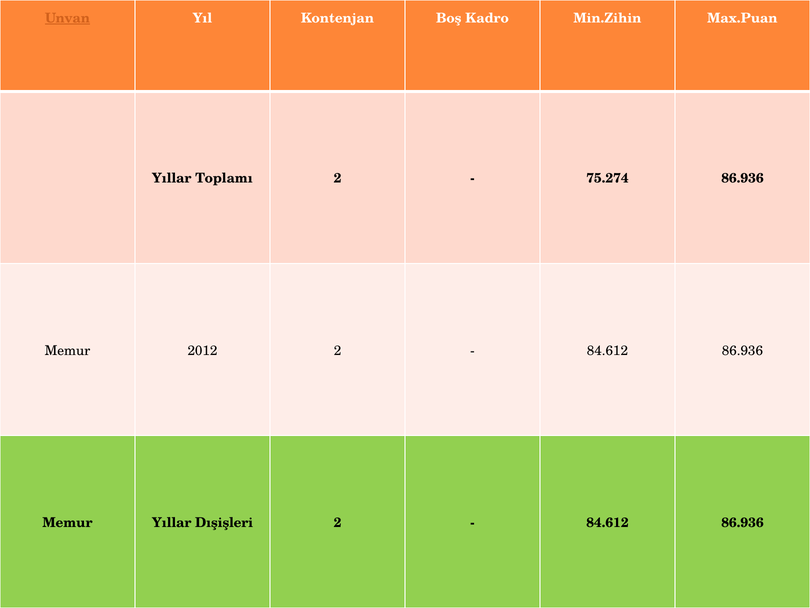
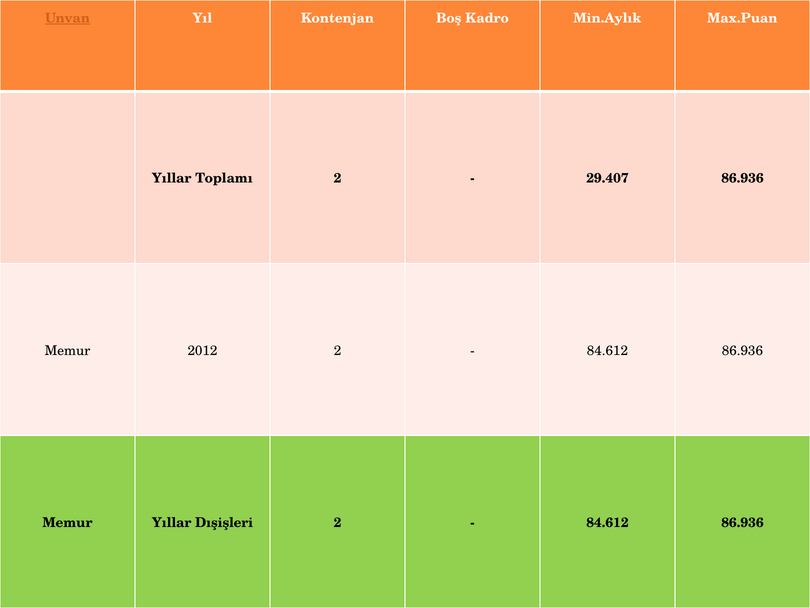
Min.Zihin: Min.Zihin -> Min.Aylık (607, 18)
75.274: 75.274 -> 29.407 (607, 178)
